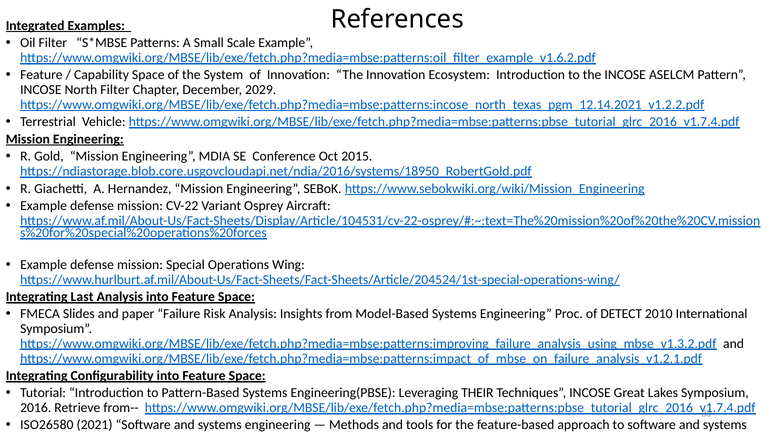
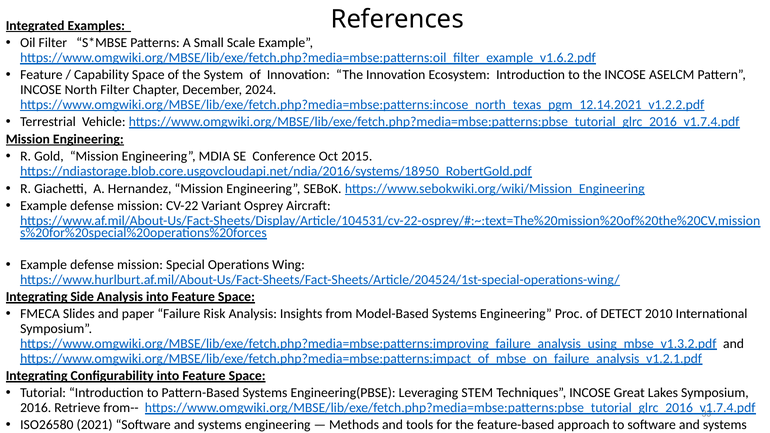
2029: 2029 -> 2024 (261, 90)
Last: Last -> Side (82, 297)
THEIR: THEIR -> STEM (477, 393)
